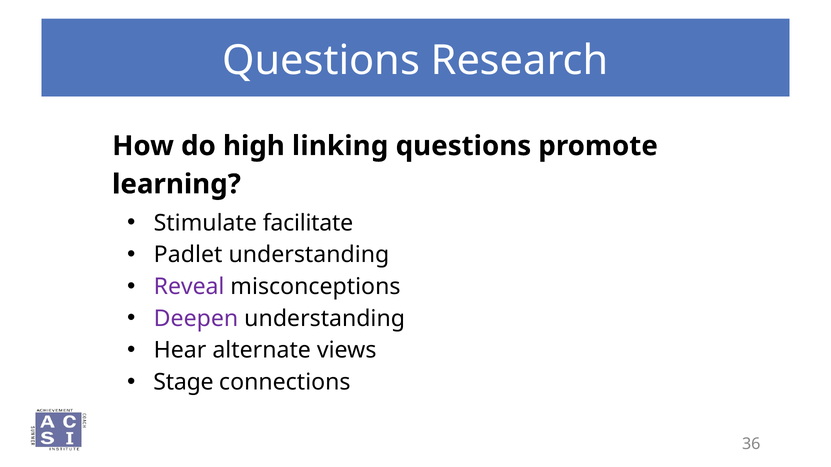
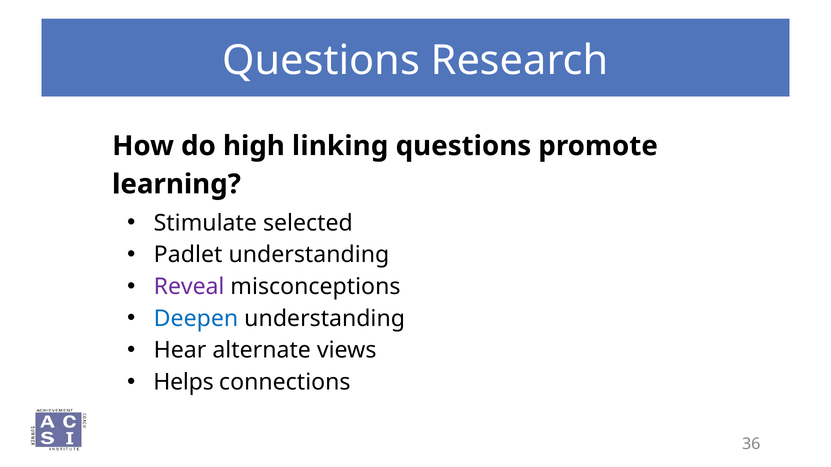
facilitate: facilitate -> selected (308, 223)
Deepen colour: purple -> blue (196, 319)
Stage: Stage -> Helps (183, 383)
